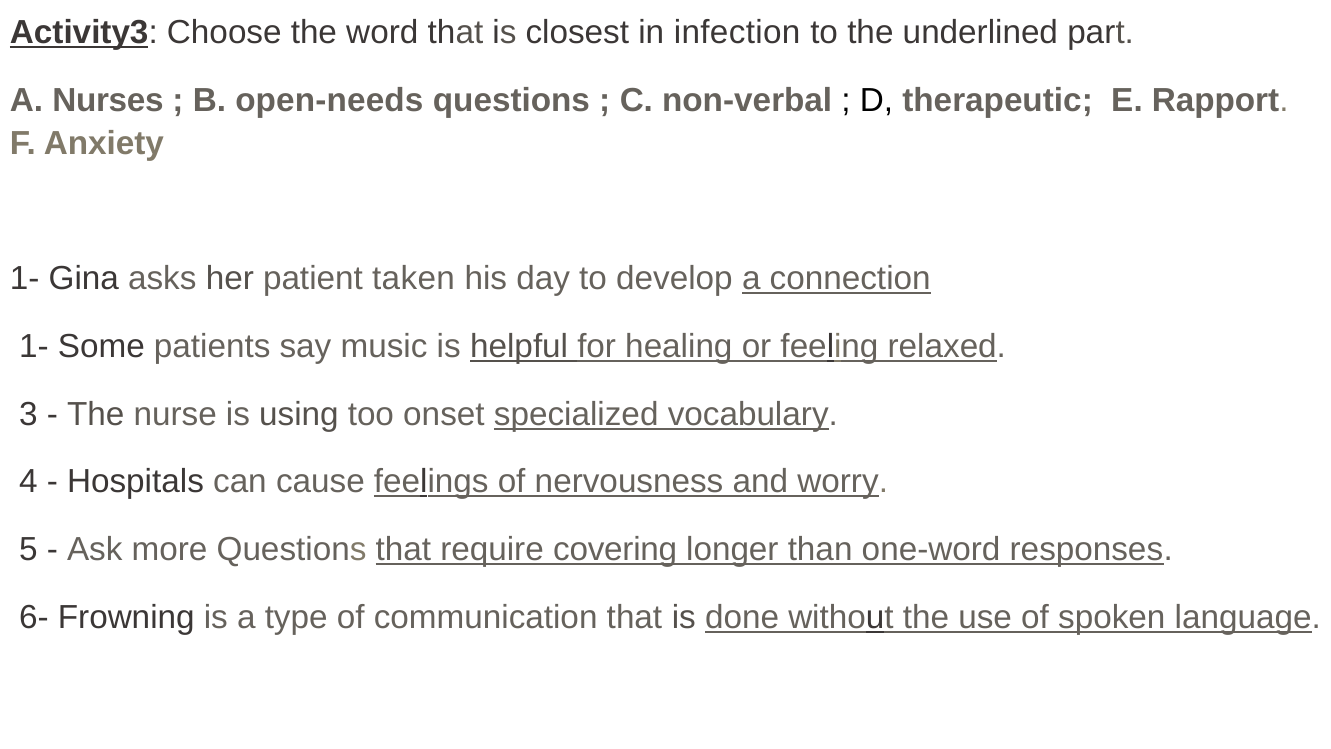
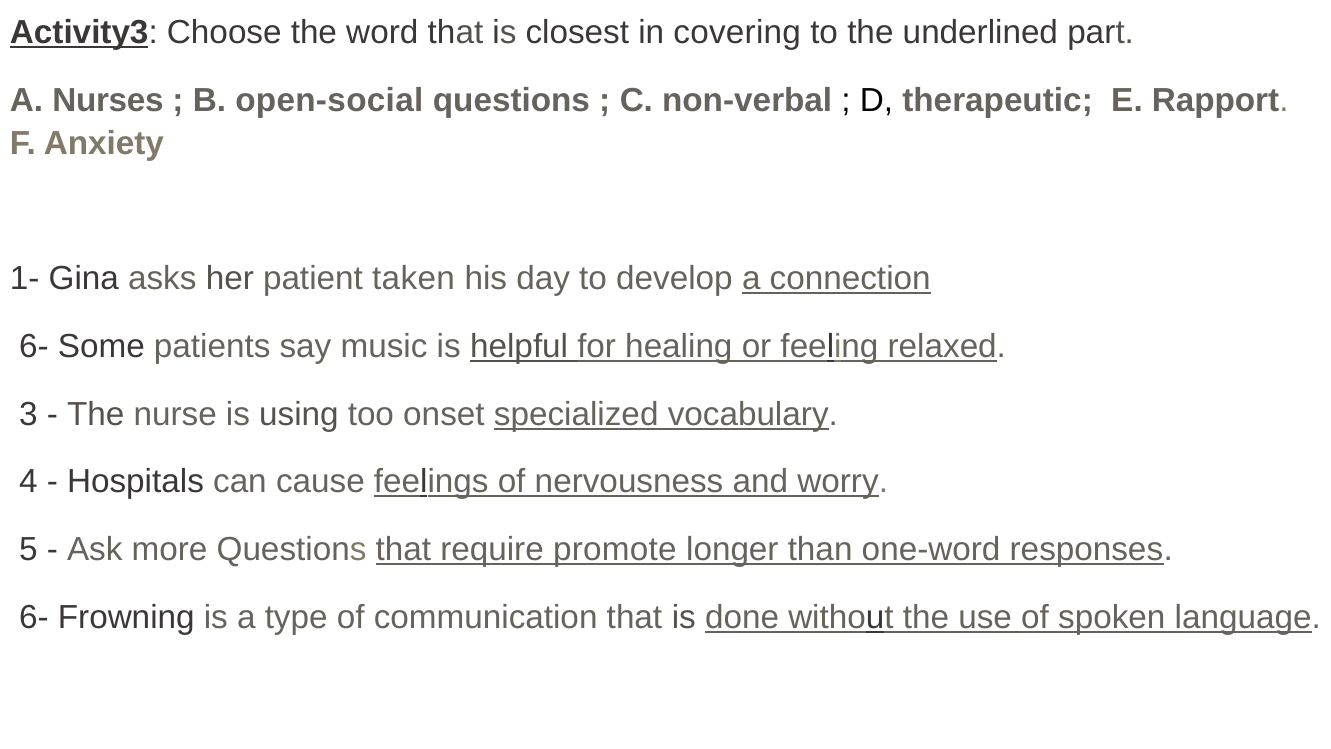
infection: infection -> covering (737, 33)
open-needs: open-needs -> open-social (329, 100)
1-: 1- -> 6- (34, 346)
covering: covering -> promote (615, 549)
